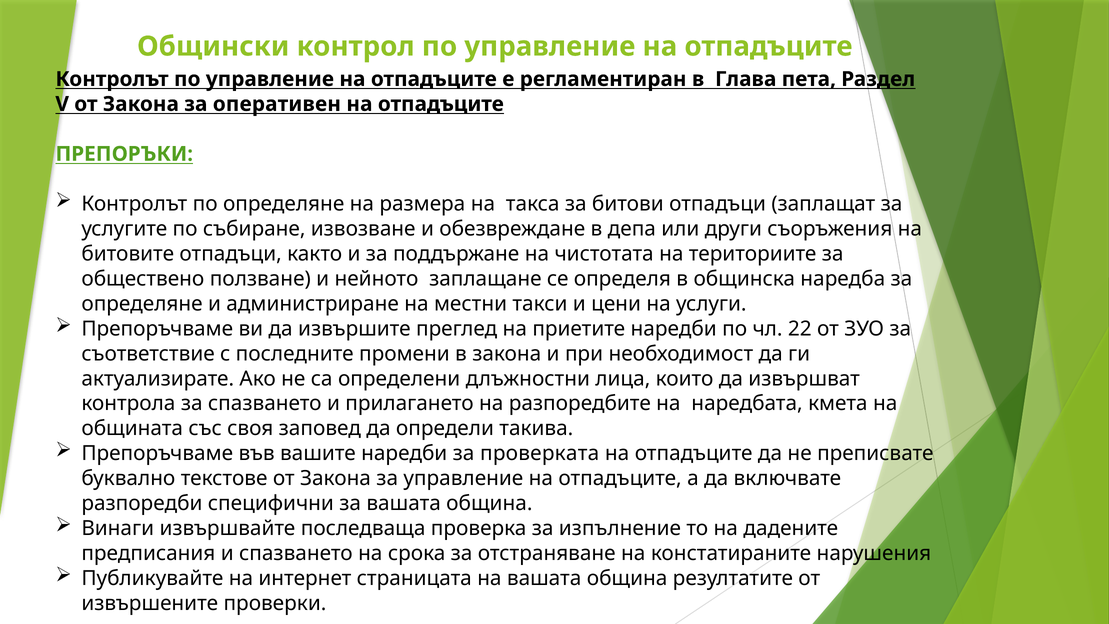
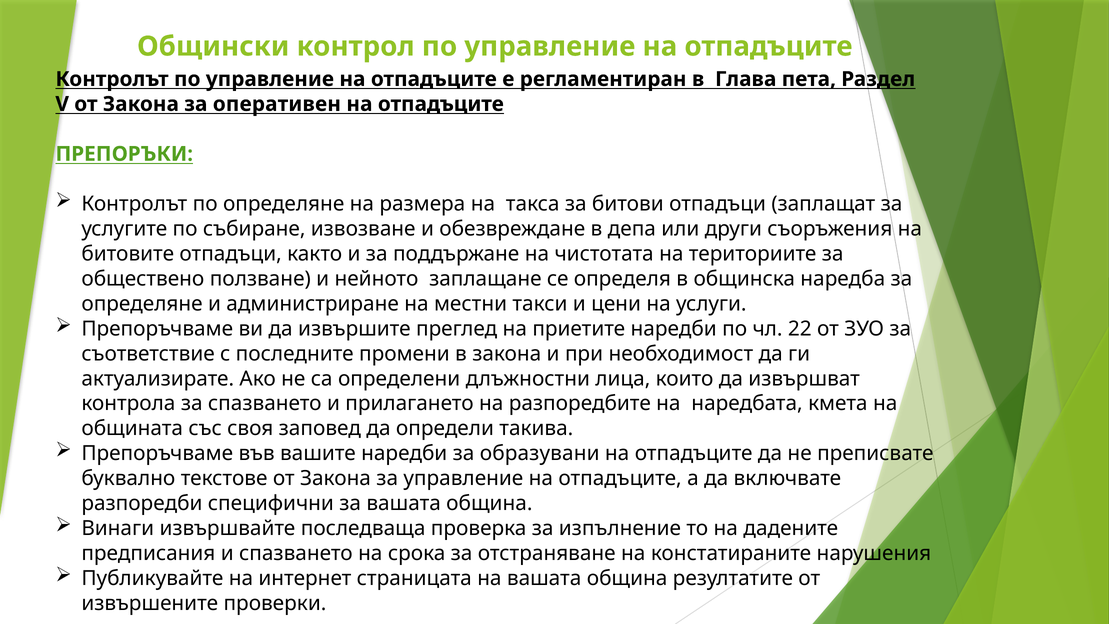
проверката: проверката -> образувани (540, 453)
